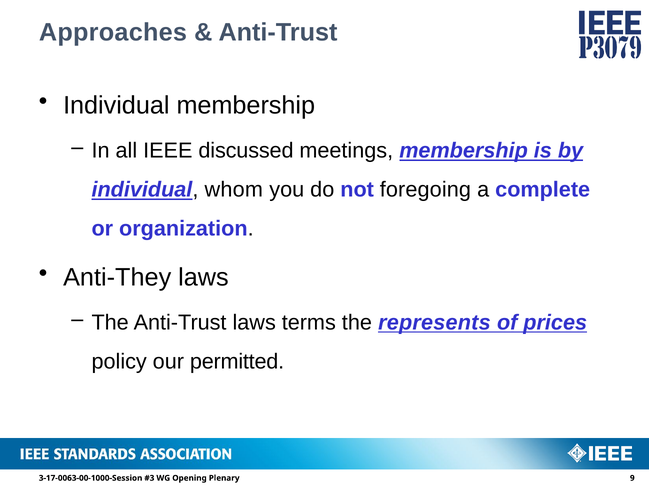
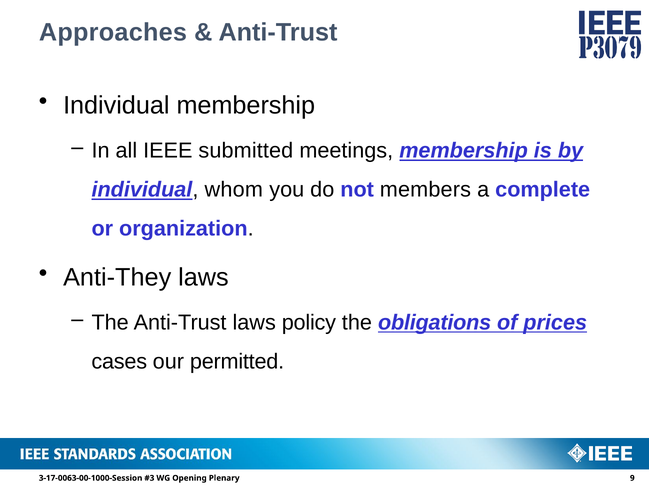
discussed: discussed -> submitted (246, 151)
foregoing: foregoing -> members (425, 190)
terms: terms -> policy (309, 322)
represents: represents -> obligations (435, 322)
policy: policy -> cases (119, 361)
